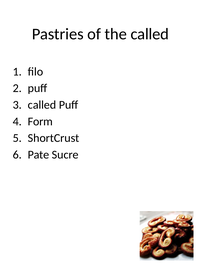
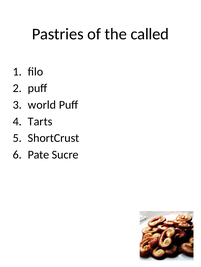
called: called -> world (42, 105)
Form: Form -> Tarts (40, 122)
